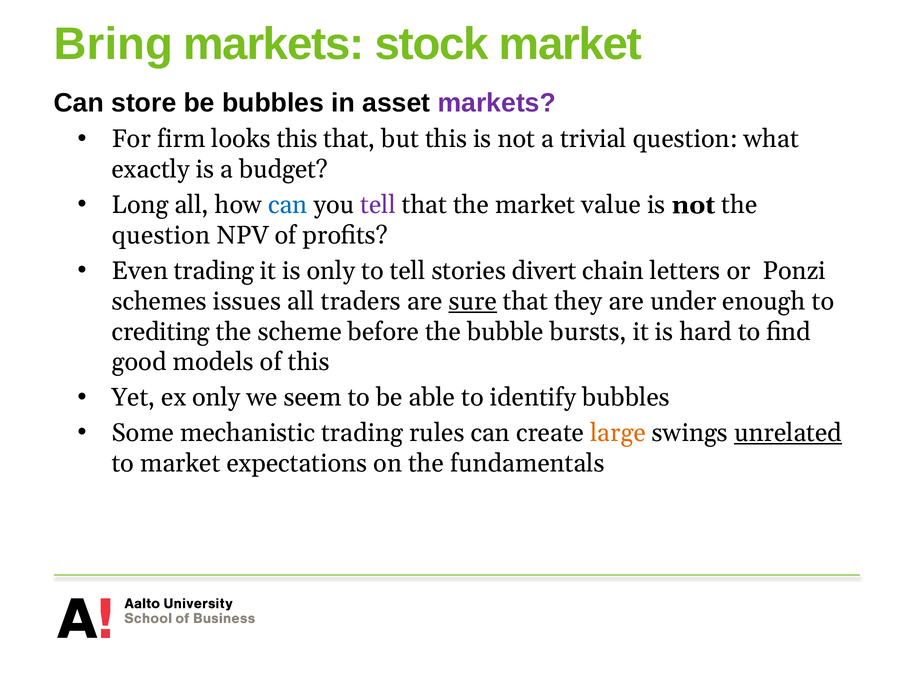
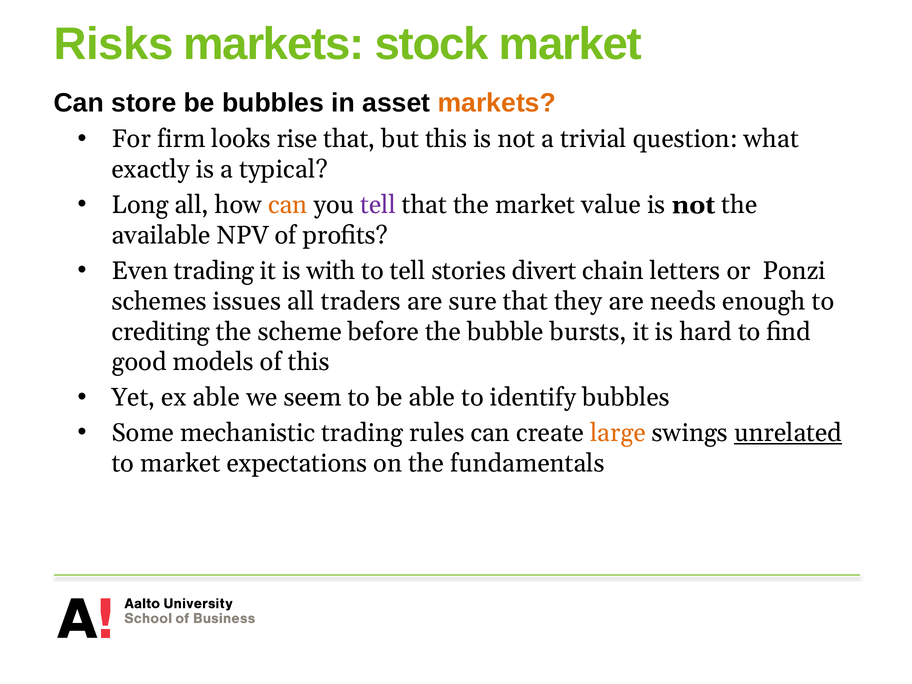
Bring: Bring -> Risks (114, 44)
markets colour: purple -> orange (497, 103)
looks this: this -> rise (297, 139)
budget: budget -> typical (283, 170)
can colour: blue -> orange (288, 205)
question: question -> available (161, 235)
is only: only -> with (331, 271)
sure underline: present -> none (473, 301)
under: under -> needs (683, 301)
ex only: only -> able (216, 398)
